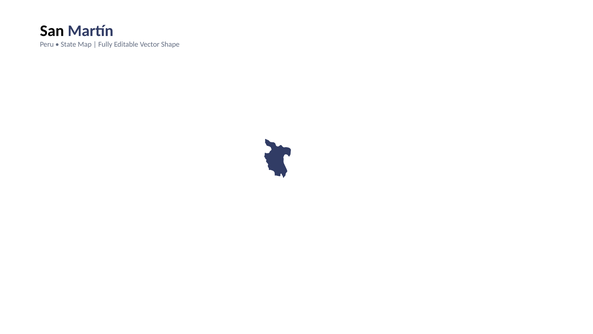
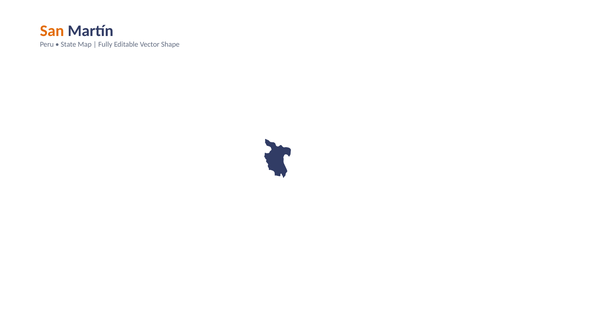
San colour: black -> orange (52, 31)
